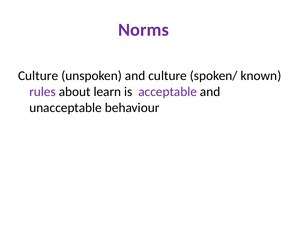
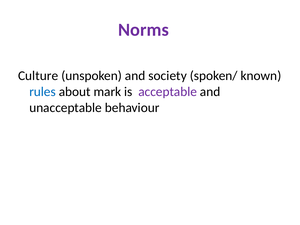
and culture: culture -> society (168, 76)
rules colour: purple -> blue (43, 92)
learn: learn -> mark (107, 92)
